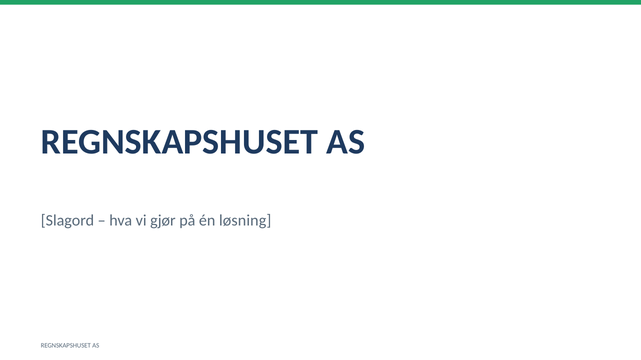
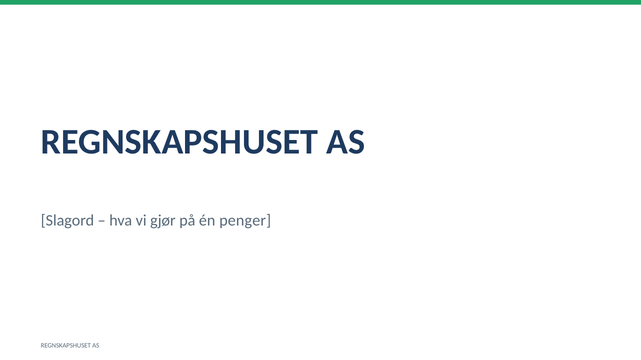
løsning: løsning -> penger (245, 221)
